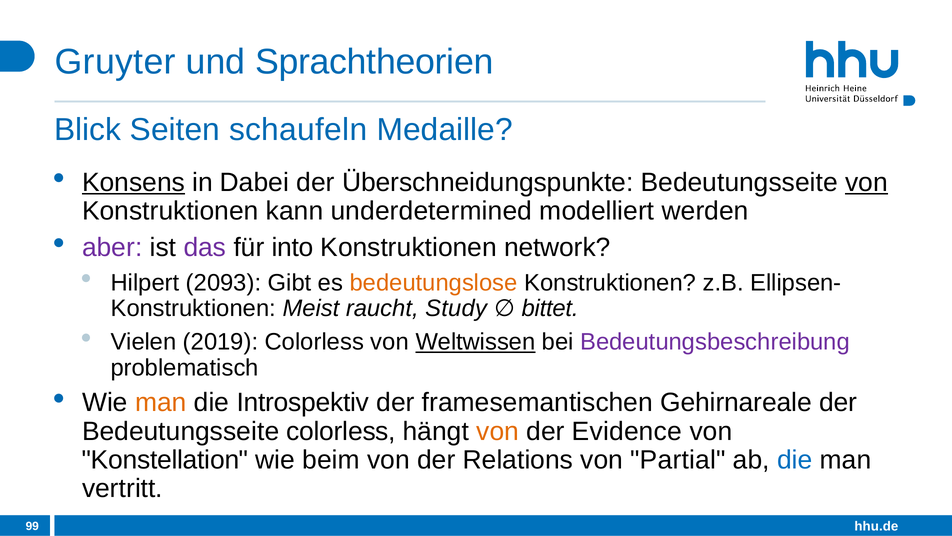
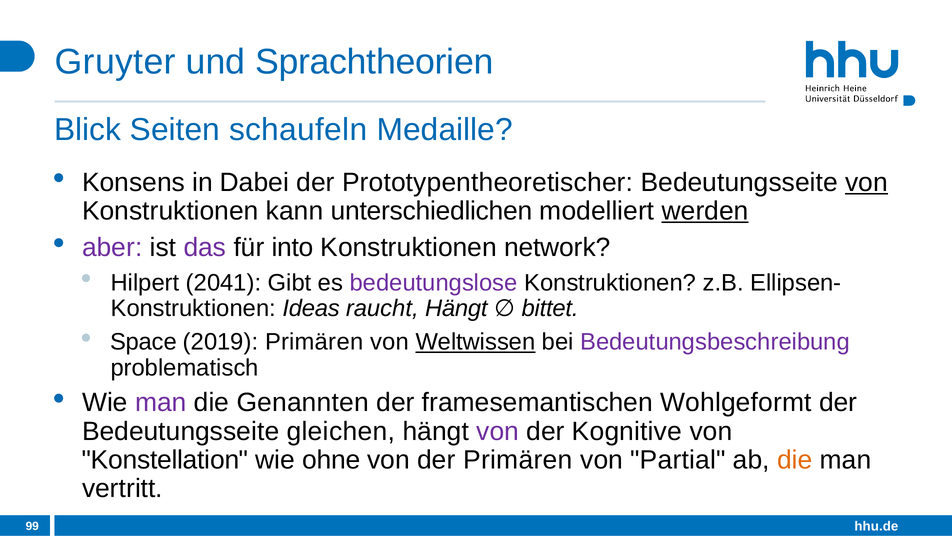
Konsens underline: present -> none (134, 183)
Überschneidungspunkte: Überschneidungspunkte -> Prototypentheoretischer (488, 183)
underdetermined: underdetermined -> unterschiedlichen (432, 211)
werden underline: none -> present (705, 211)
2093: 2093 -> 2041 (224, 283)
bedeutungslose colour: orange -> purple (434, 283)
Meist: Meist -> Ideas (311, 308)
raucht Study: Study -> Hängt (456, 308)
Vielen: Vielen -> Space (144, 342)
2019 Colorless: Colorless -> Primären (314, 342)
man colour: orange -> purple (161, 403)
Introspektiv: Introspektiv -> Genannten (303, 403)
Gehirnareale: Gehirnareale -> Wohlgeformt (736, 403)
Bedeutungsseite colorless: colorless -> gleichen (341, 431)
von colour: orange -> purple (498, 431)
Evidence: Evidence -> Kognitive (627, 431)
beim: beim -> ohne (331, 460)
der Relations: Relations -> Primären (518, 460)
die colour: blue -> orange (795, 460)
